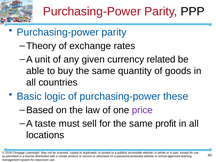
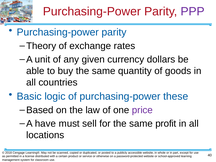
PPP colour: black -> purple (193, 12)
related: related -> dollars (161, 59)
taste: taste -> have (45, 124)
